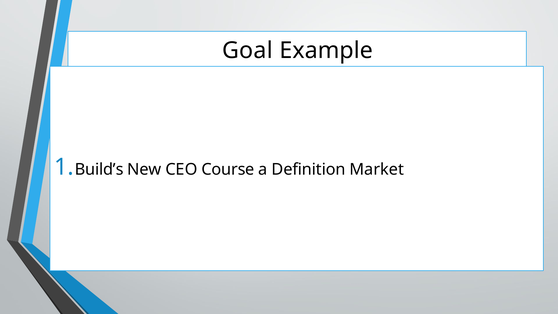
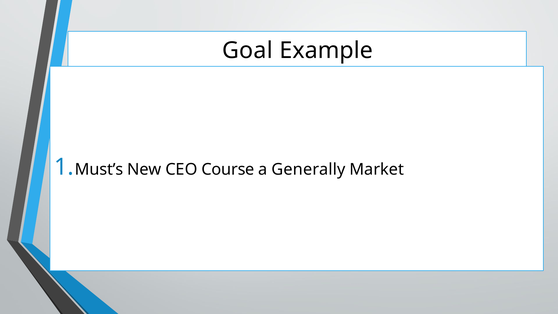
Build’s: Build’s -> Must’s (99, 169)
Definition: Definition -> Generally (308, 169)
